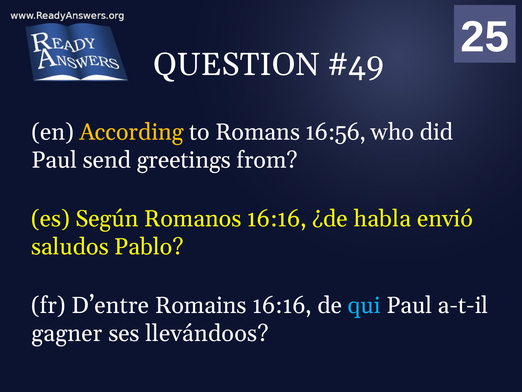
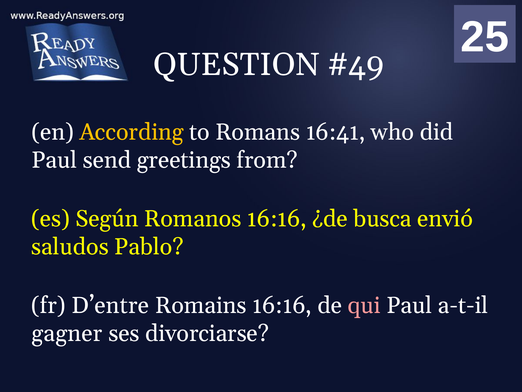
16:56: 16:56 -> 16:41 (336, 132)
habla: habla -> busca (383, 219)
qui colour: light blue -> pink (364, 305)
llevándoos: llevándoos -> divorciarse (207, 333)
